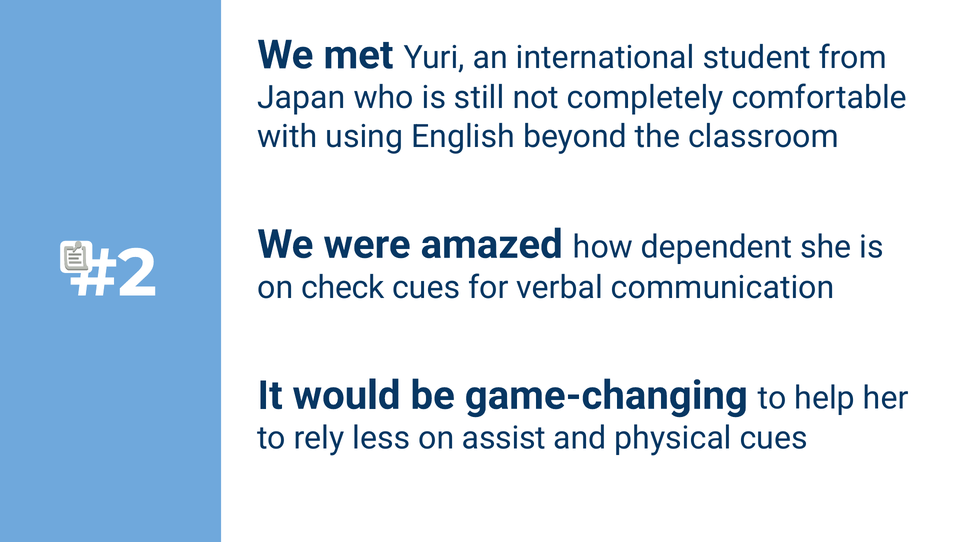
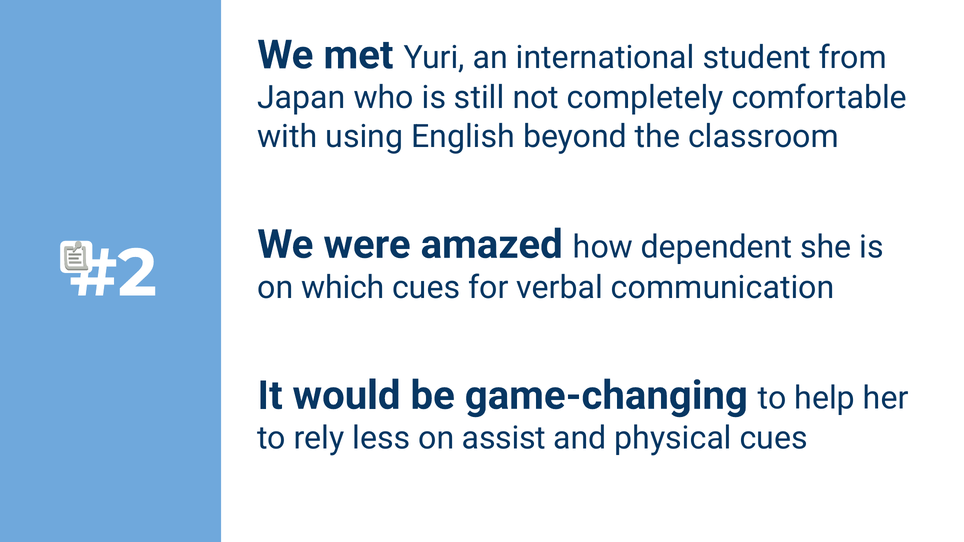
check: check -> which (343, 288)
